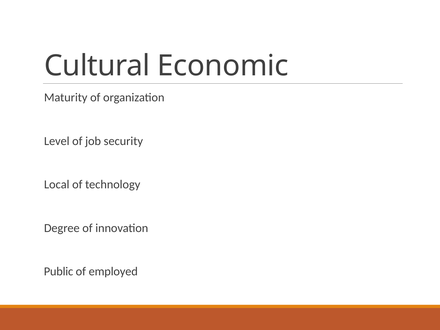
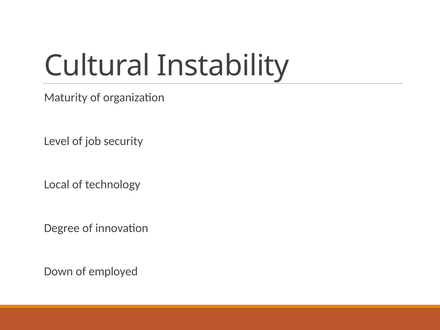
Economic: Economic -> Instability (223, 66)
Public: Public -> Down (59, 272)
